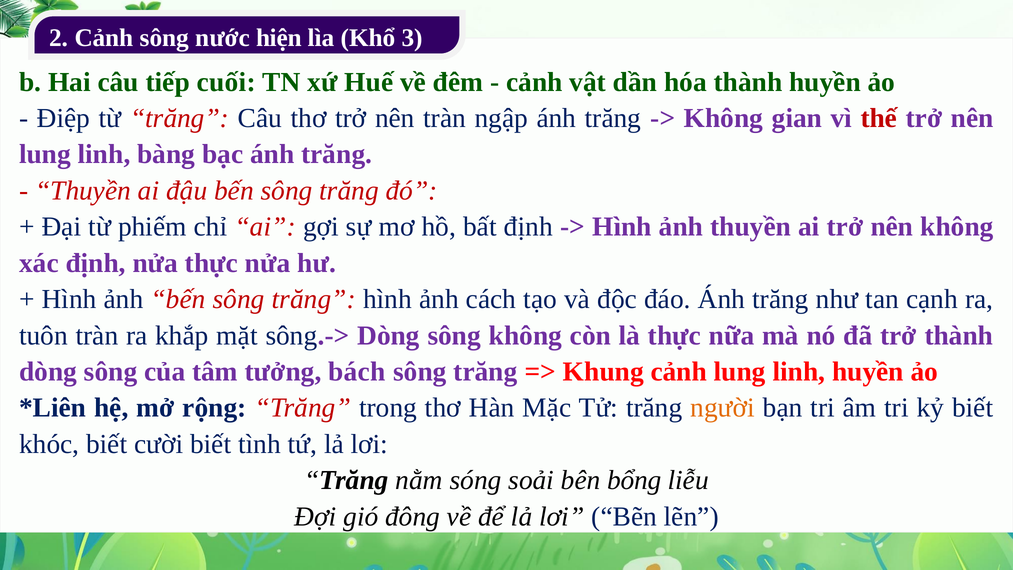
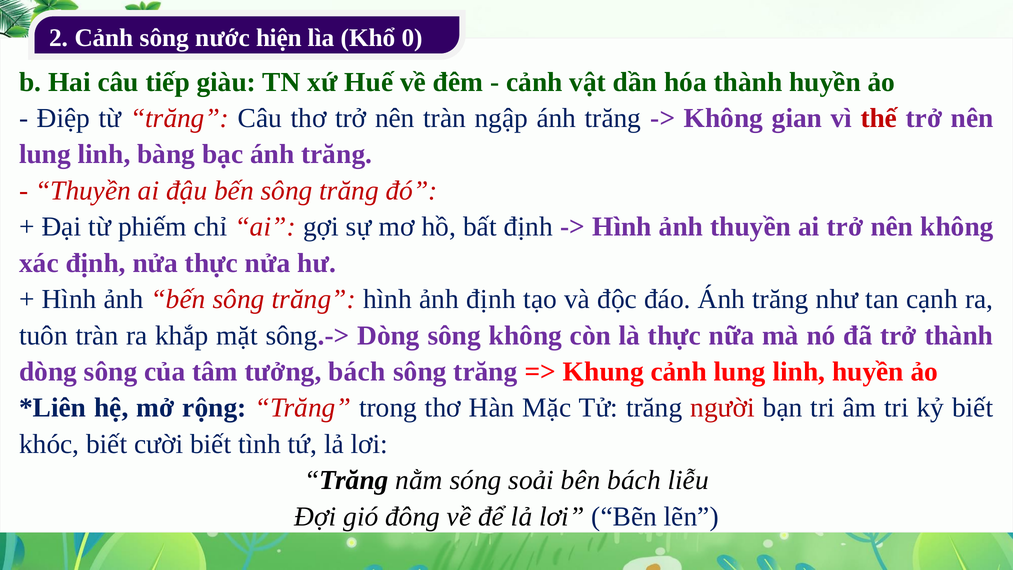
3: 3 -> 0 (412, 38)
cuối: cuối -> giàu (226, 82)
ảnh cách: cách -> định (491, 299)
người colour: orange -> red (723, 408)
bên bổng: bổng -> bách (634, 480)
